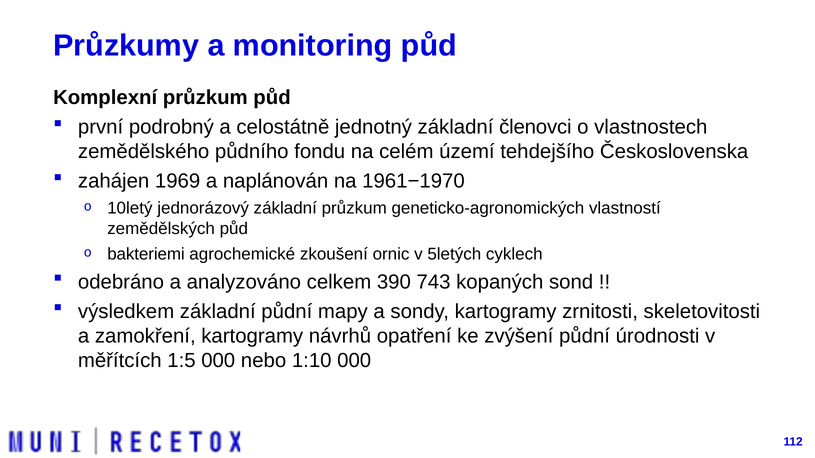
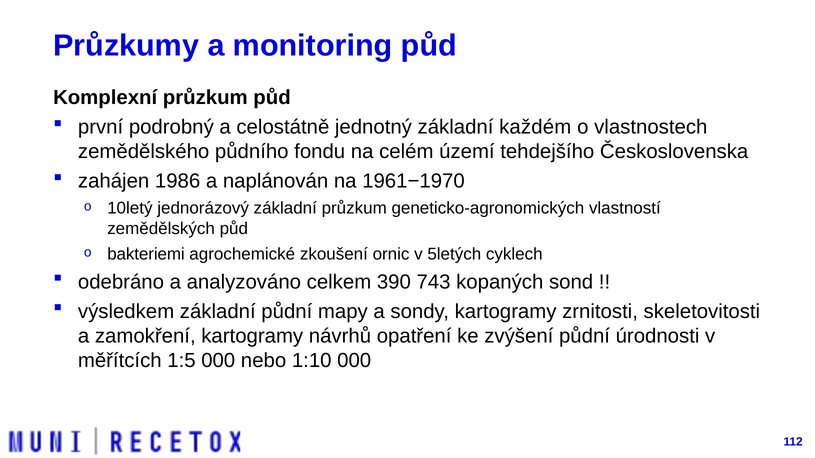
členovci: členovci -> každém (535, 127)
1969: 1969 -> 1986 (178, 181)
